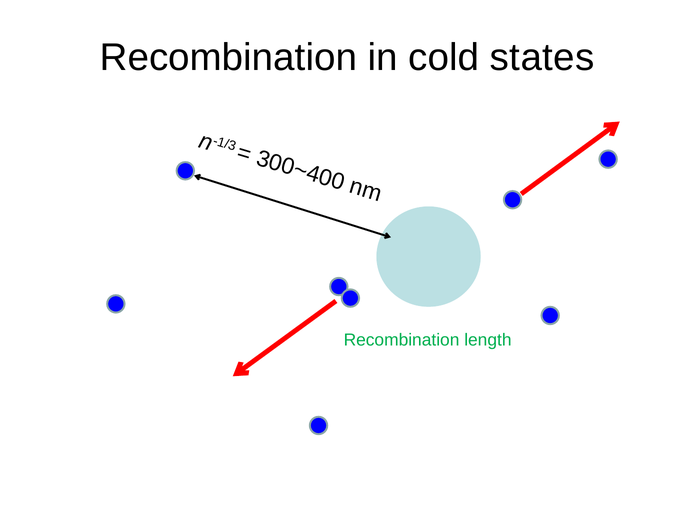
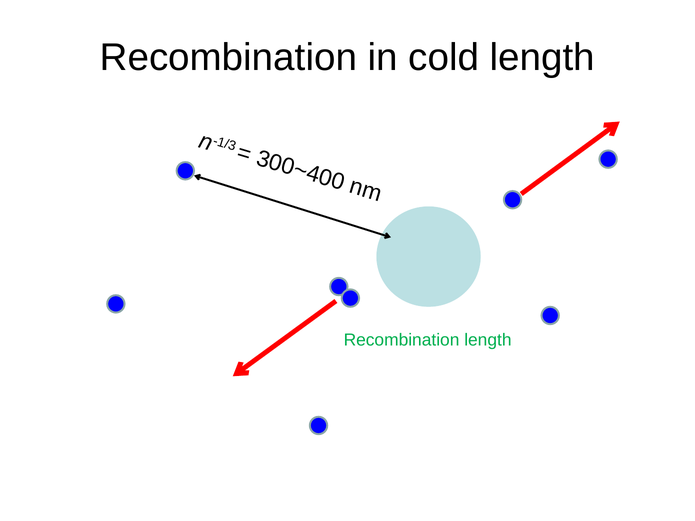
cold states: states -> length (542, 58)
